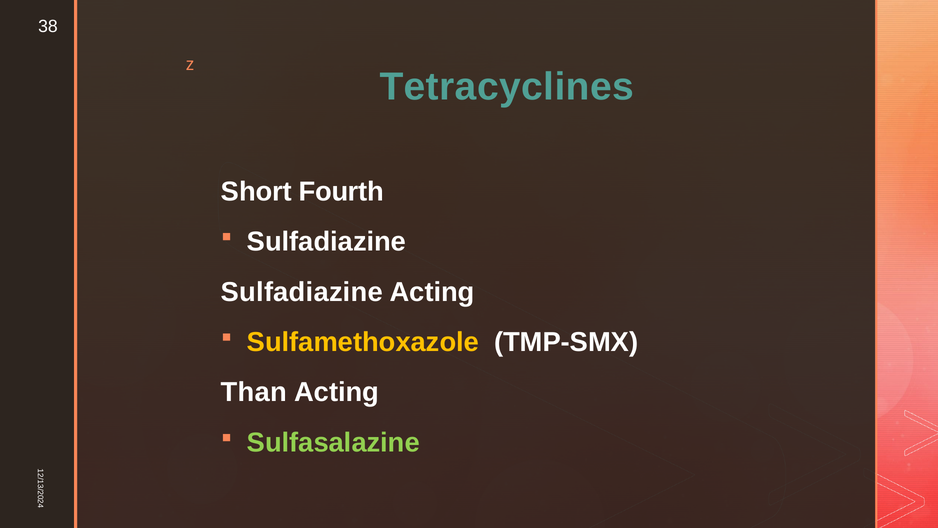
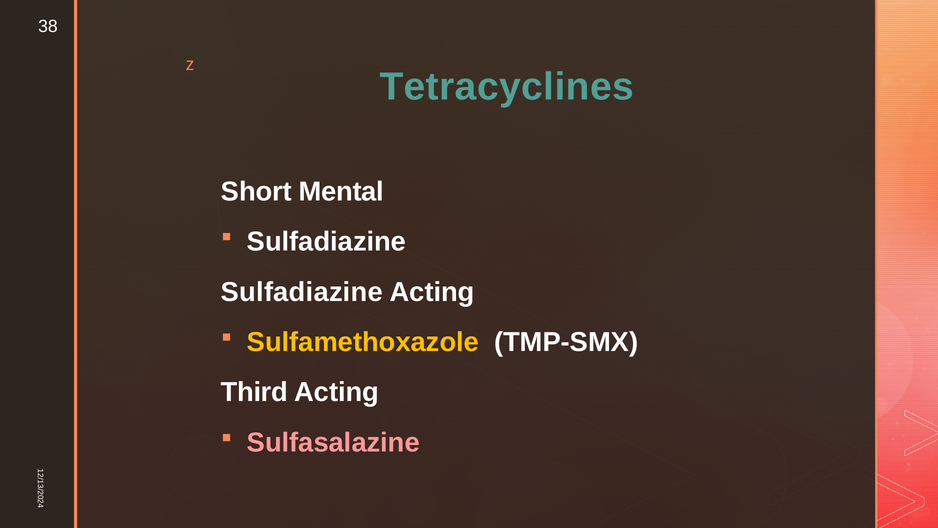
Fourth: Fourth -> Mental (341, 191)
Than: Than -> Third (254, 392)
Sulfasalazine colour: light green -> pink (333, 442)
